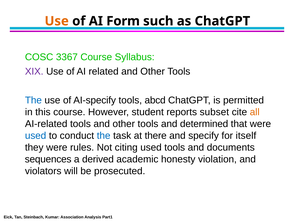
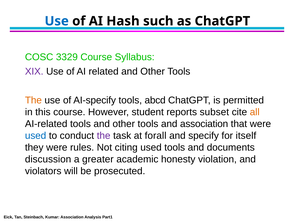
Use colour: orange -> blue (57, 21)
Form: Form -> Hash (123, 21)
3367: 3367 -> 3329 (67, 57)
The colour: blue -> orange (33, 100)
and determined: determined -> association (204, 124)
the colour: blue -> purple (104, 135)
there: there -> forall (156, 135)
sequences: sequences -> discussion (48, 159)
derived: derived -> greater (98, 159)
